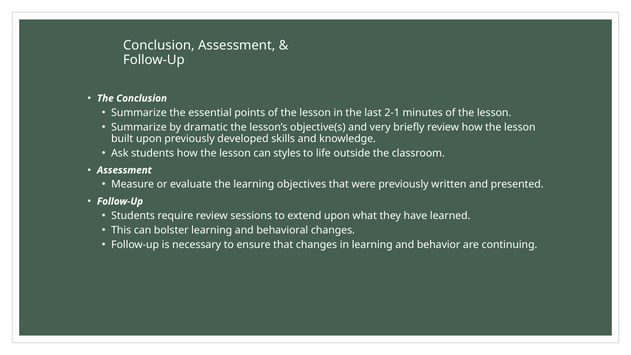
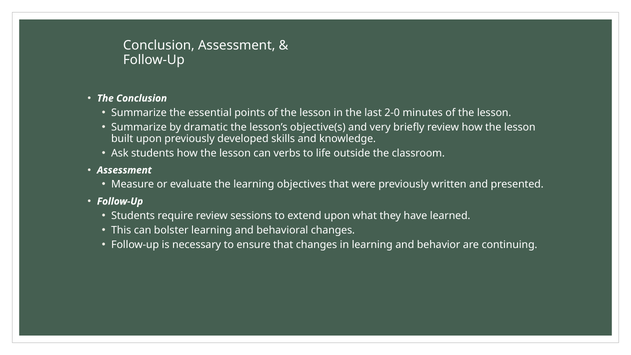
2-1: 2-1 -> 2-0 (392, 113)
styles: styles -> verbs (287, 153)
